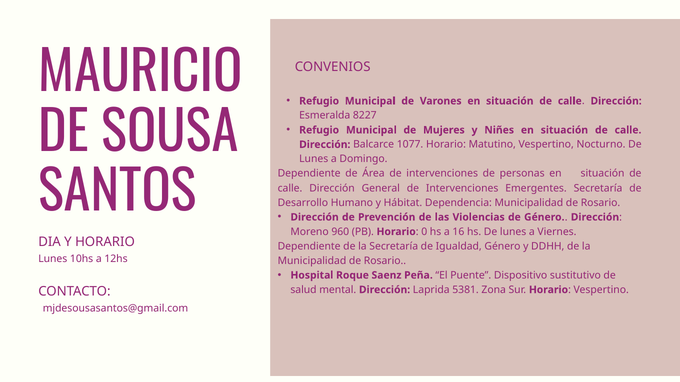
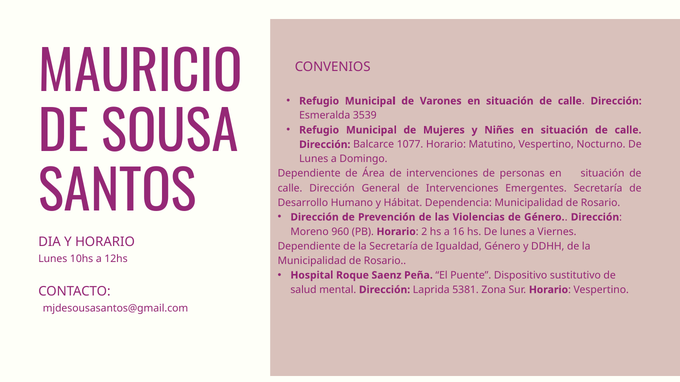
8227: 8227 -> 3539 (365, 116)
0: 0 -> 2 (424, 232)
